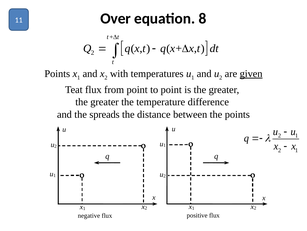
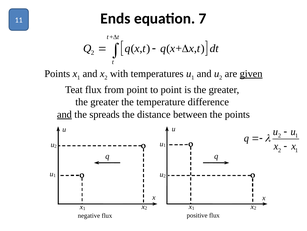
Over: Over -> Ends (116, 19)
8: 8 -> 7 (203, 19)
and underline: none -> present (64, 114)
